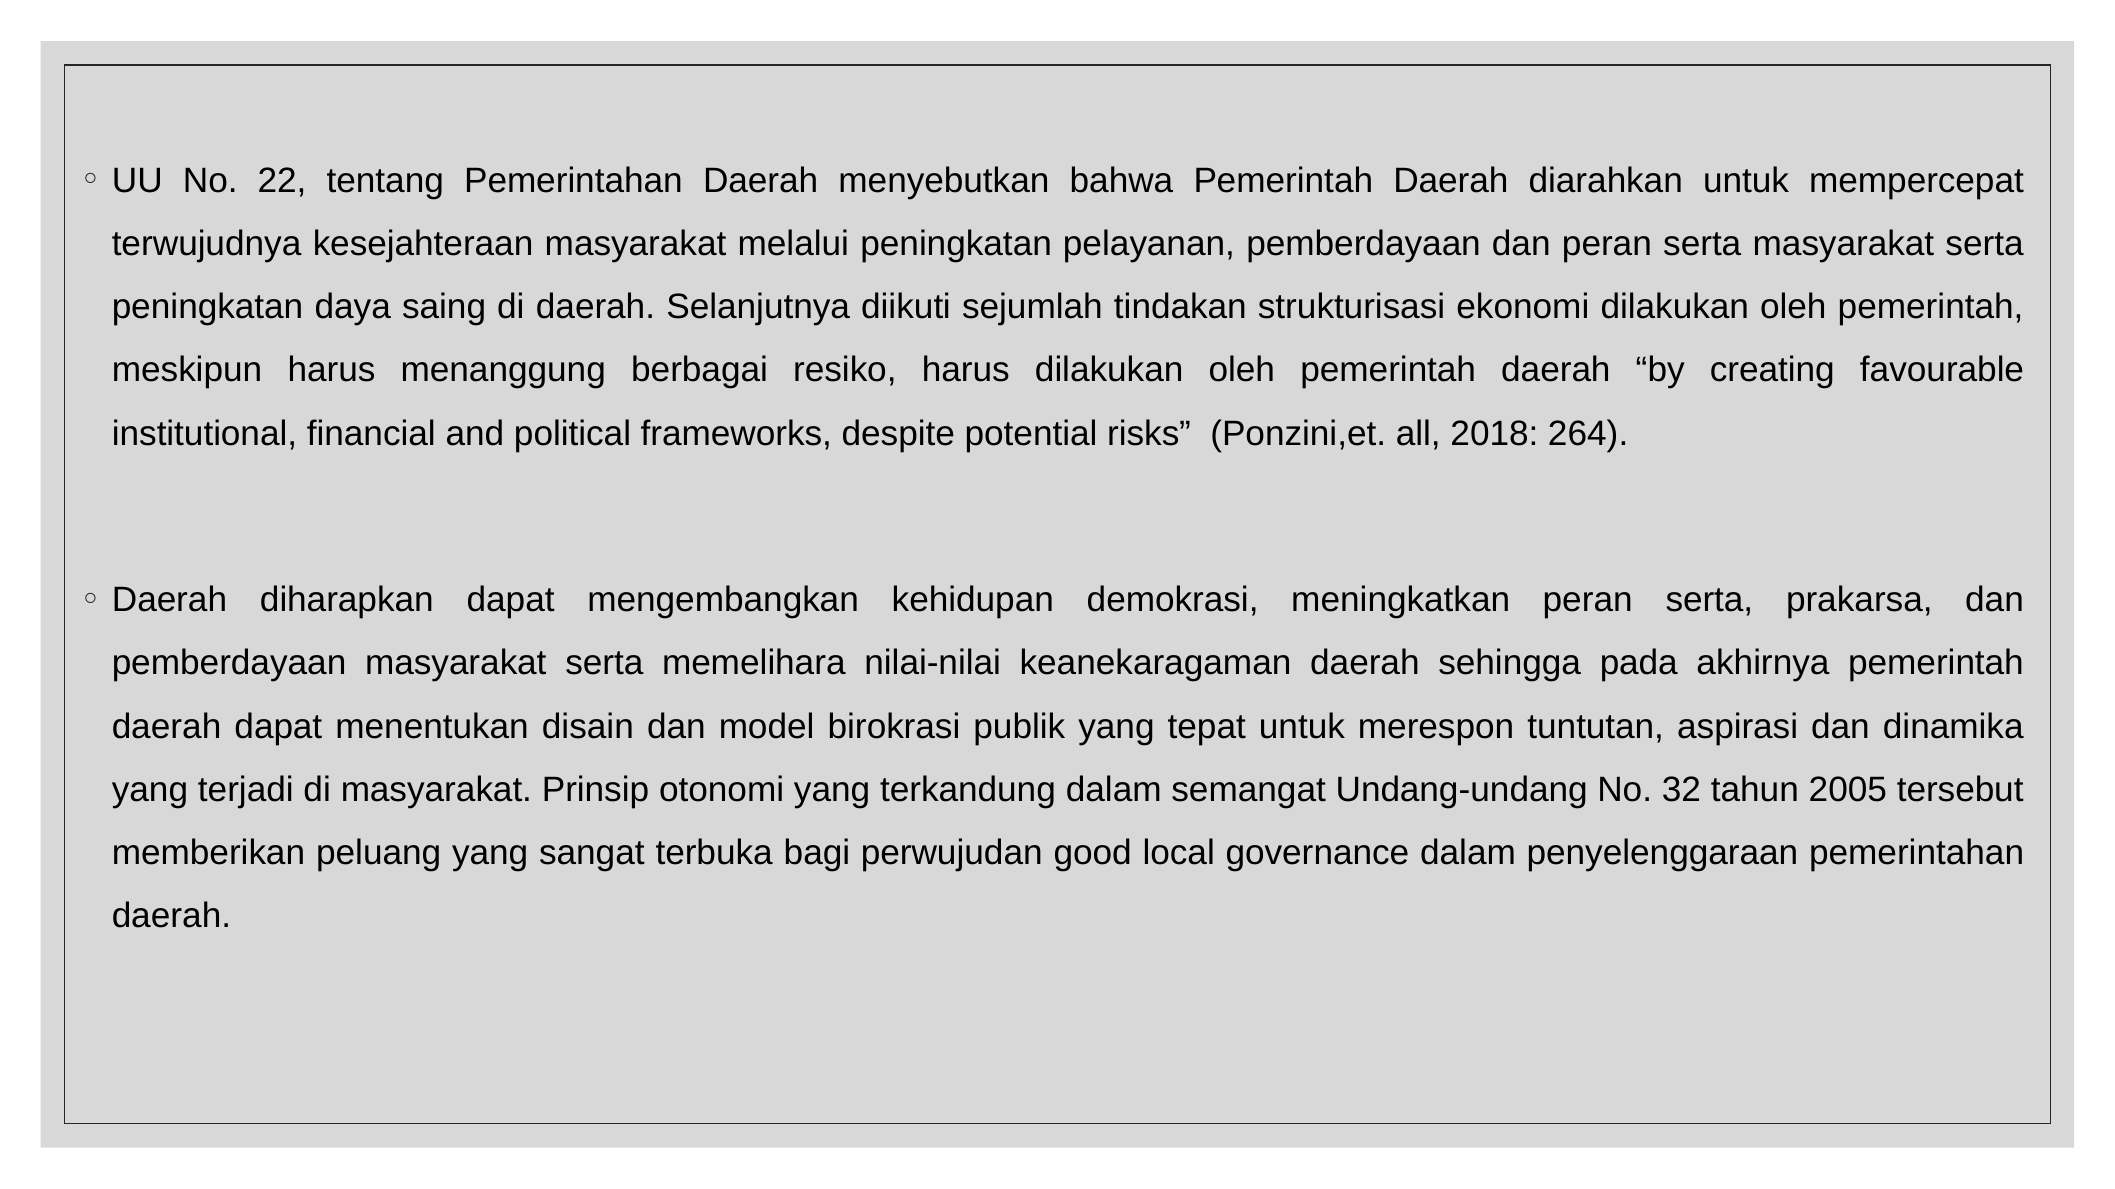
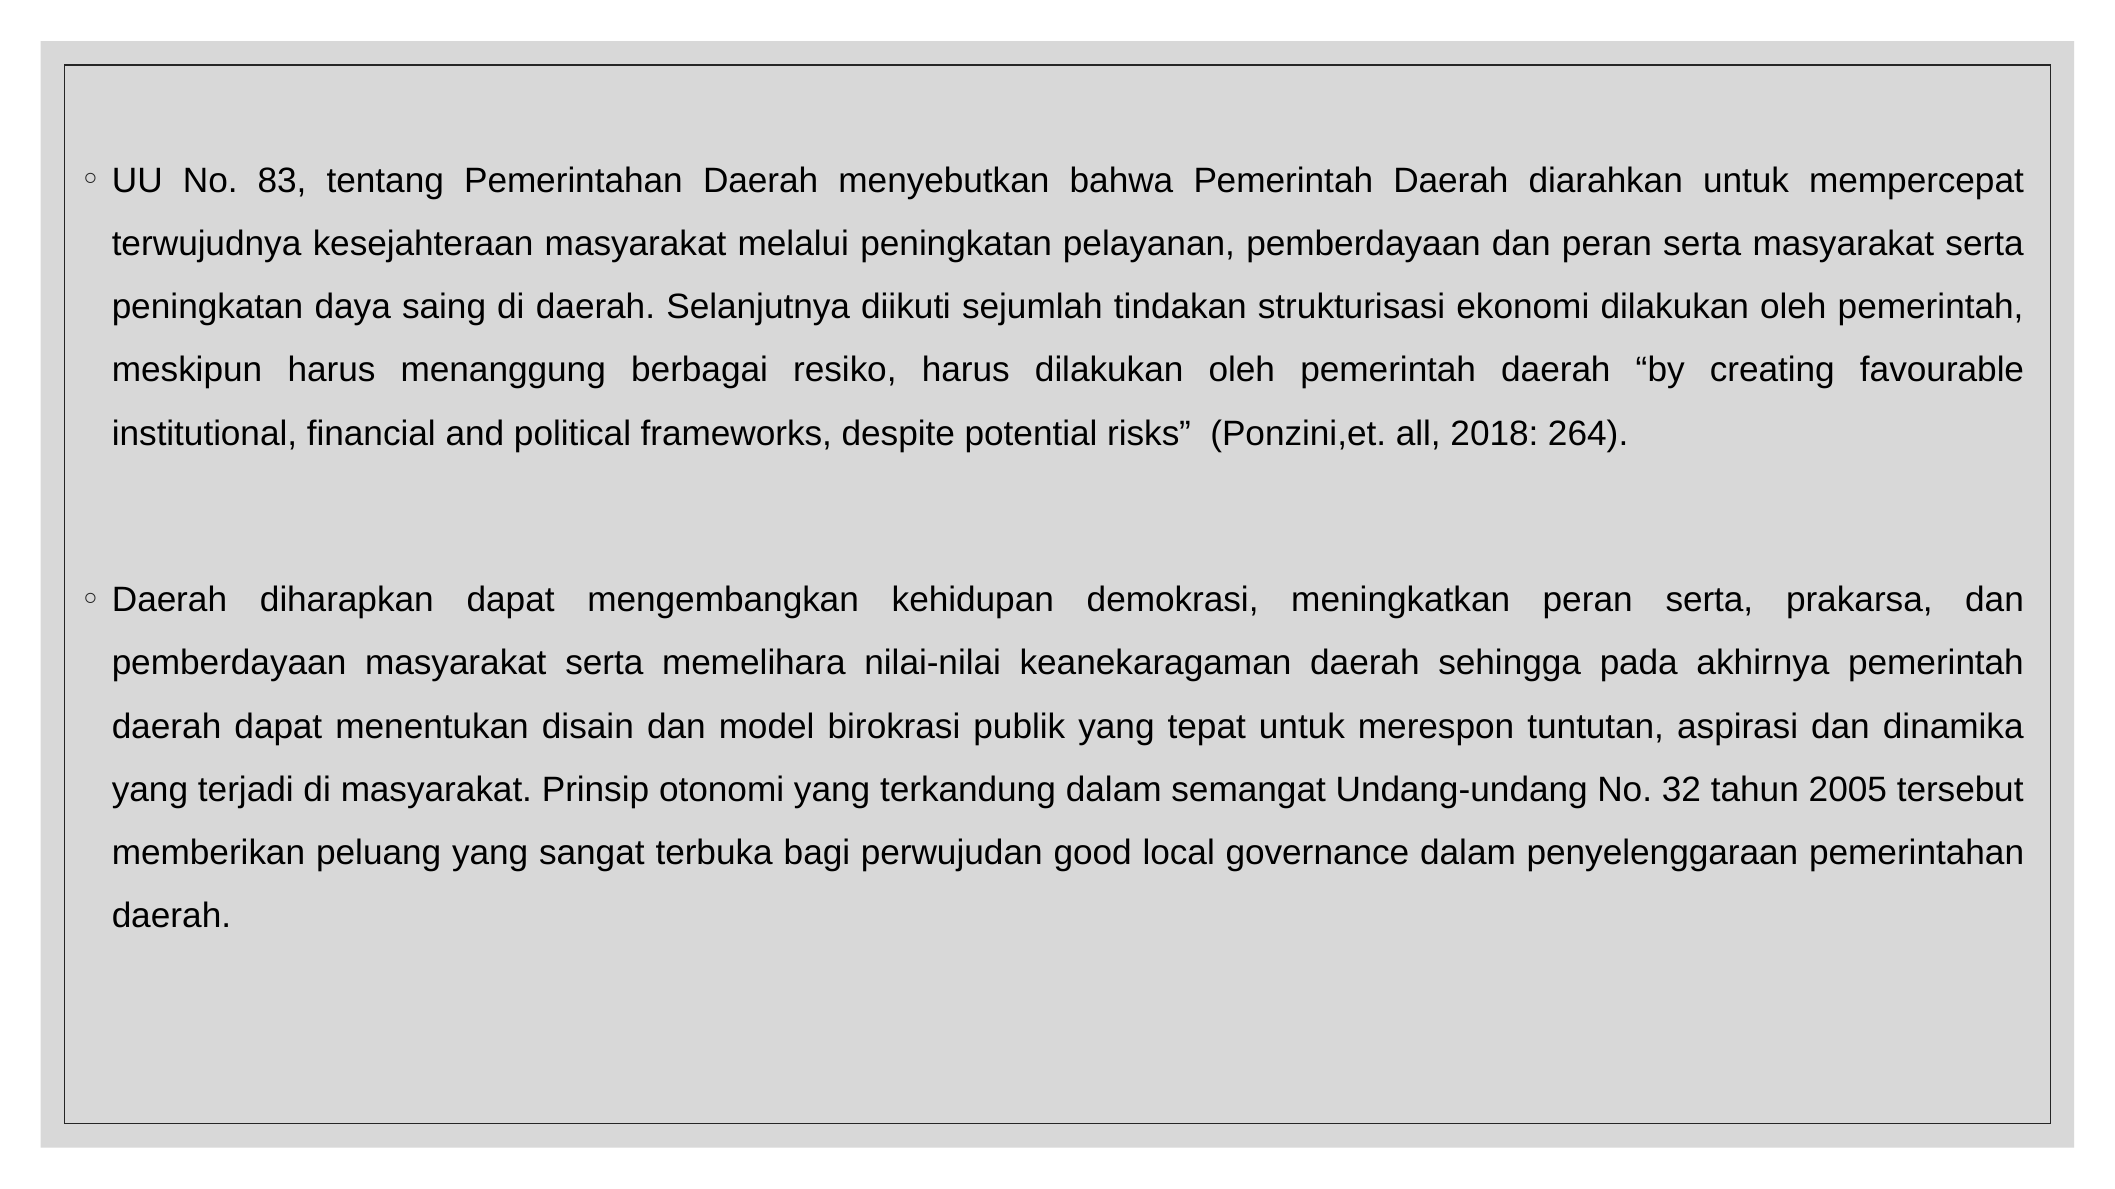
22: 22 -> 83 (282, 181)
